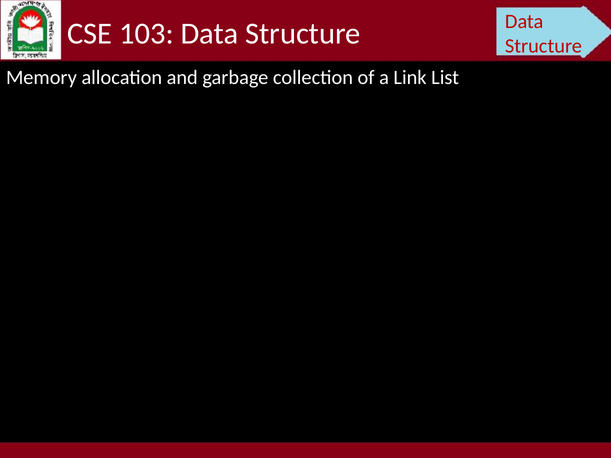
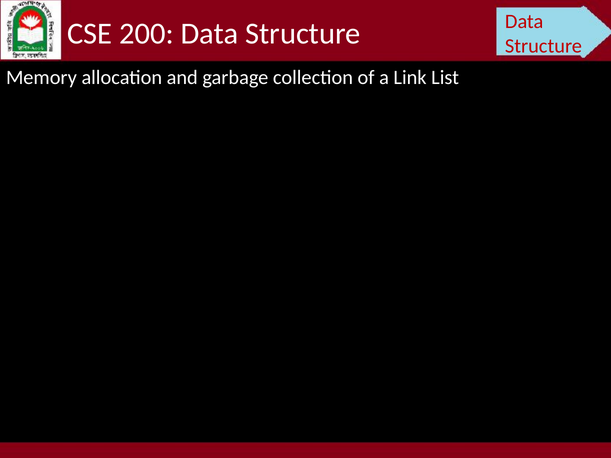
103: 103 -> 200 (146, 34)
